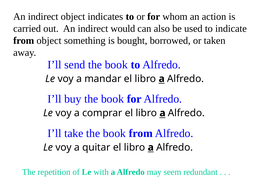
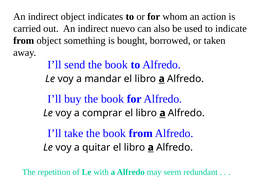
would: would -> nuevo (123, 29)
